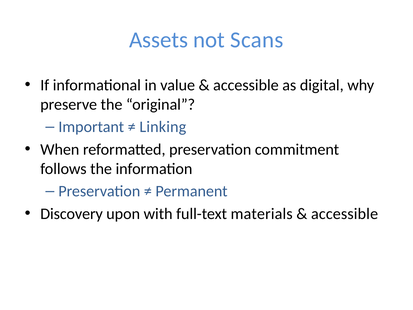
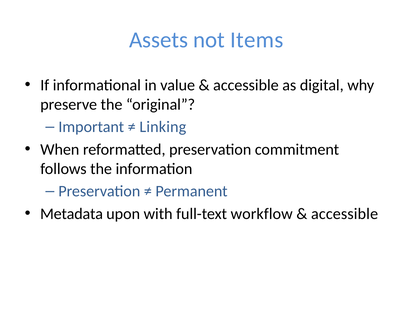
Scans: Scans -> Items (257, 40)
Discovery: Discovery -> Metadata (72, 214)
materials: materials -> workflow (262, 214)
